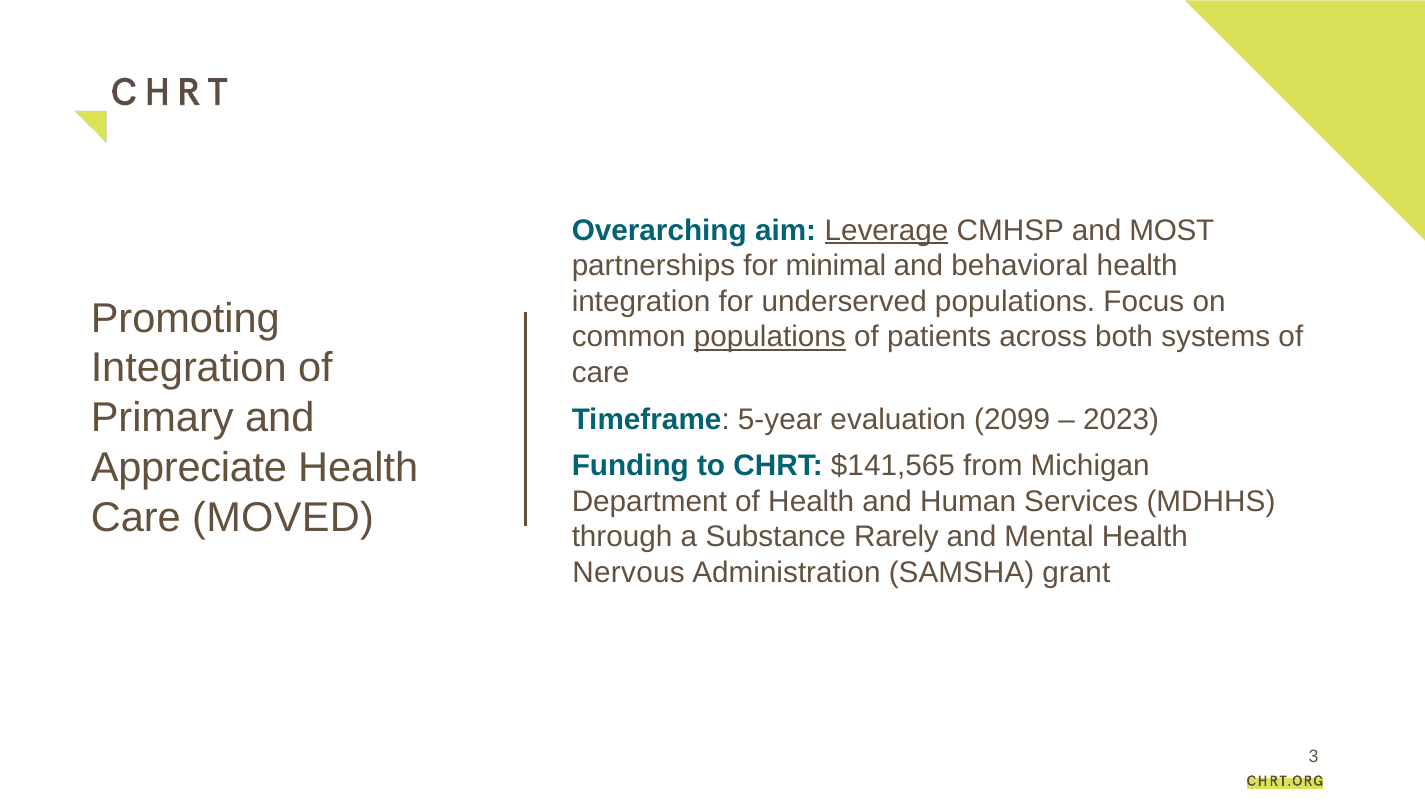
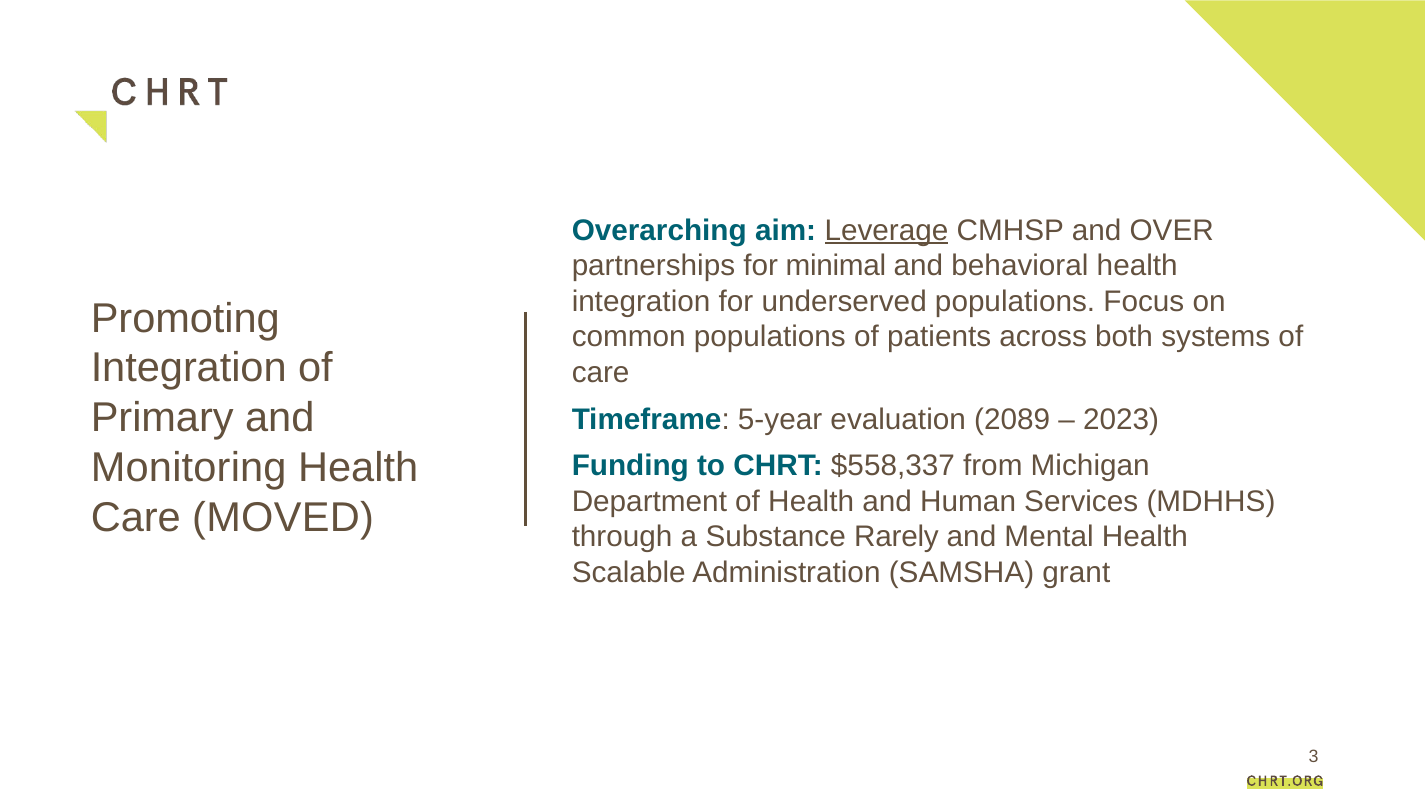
MOST: MOST -> OVER (1172, 230)
populations underline: present -> none (770, 337)
2099: 2099 -> 2089 (1012, 419)
Appreciate: Appreciate -> Monitoring (189, 468)
$141,565: $141,565 -> $558,337 (893, 466)
Nervous: Nervous -> Scalable (629, 572)
